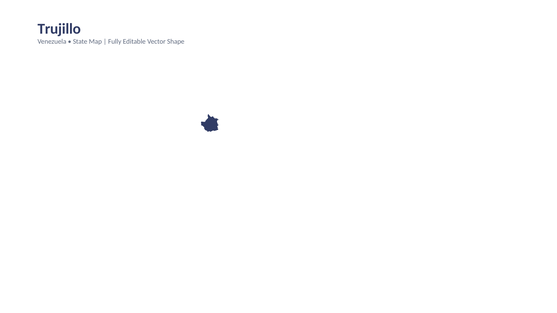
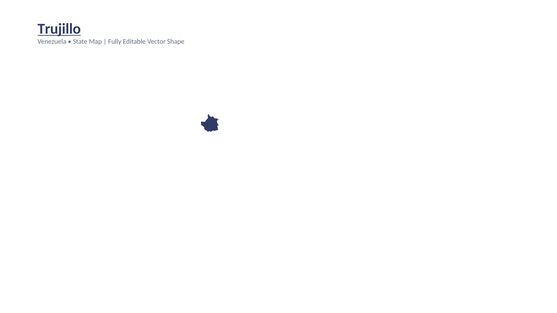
Trujillo underline: none -> present (59, 29)
